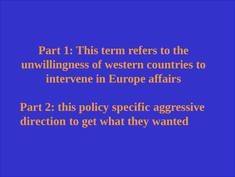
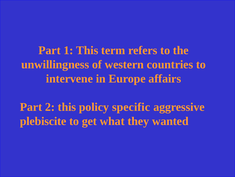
direction: direction -> plebiscite (43, 121)
